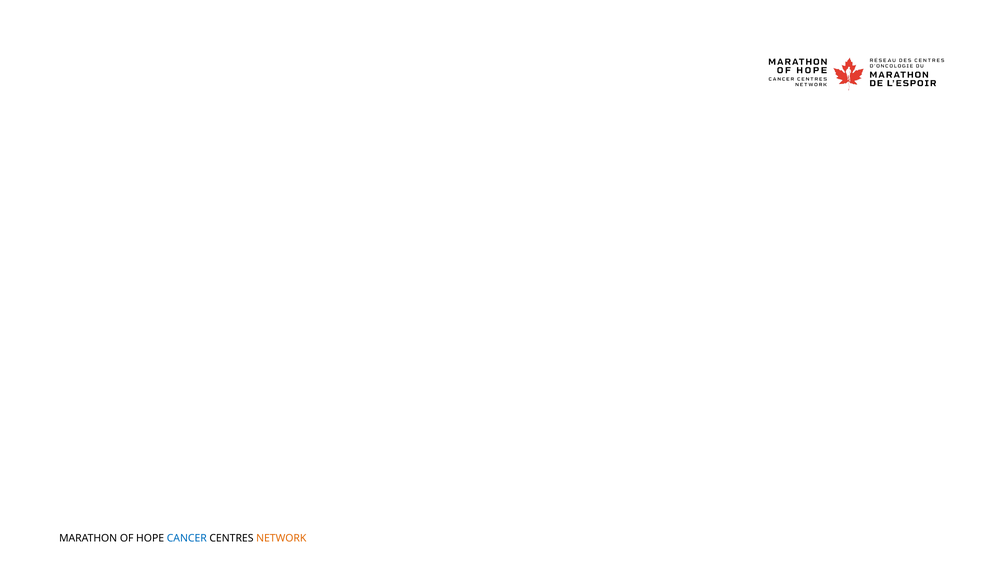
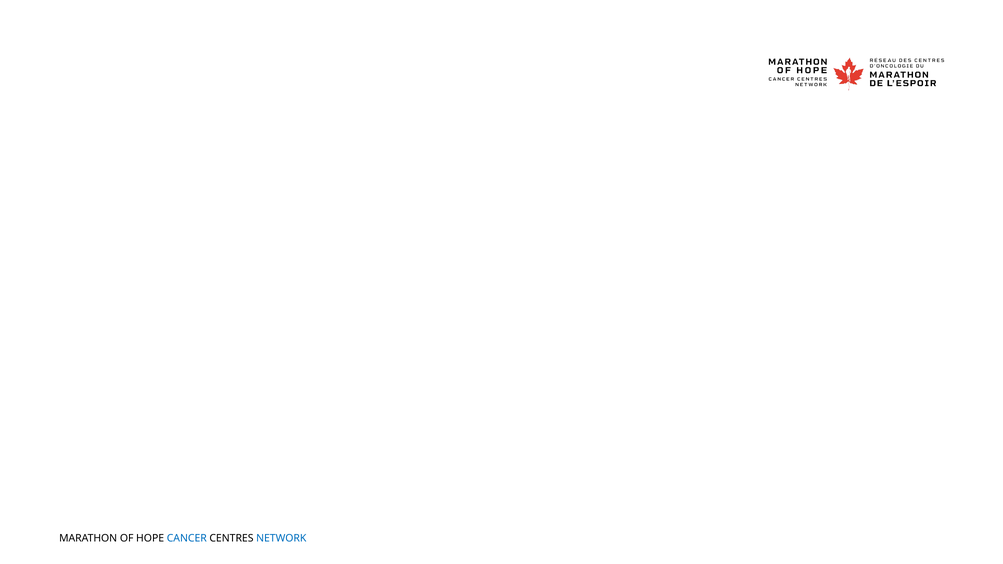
NETWORK colour: orange -> blue (281, 539)
